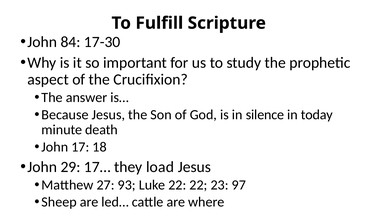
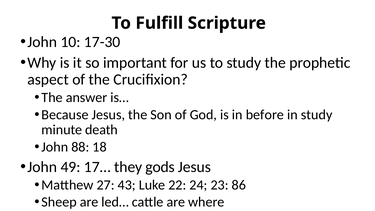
84: 84 -> 10 (70, 42)
silence: silence -> before (265, 115)
in today: today -> study (317, 115)
17: 17 -> 88 (80, 147)
29: 29 -> 49 (70, 167)
load: load -> gods (160, 167)
93: 93 -> 43 (127, 185)
22 22: 22 -> 24 (198, 185)
97: 97 -> 86 (239, 185)
